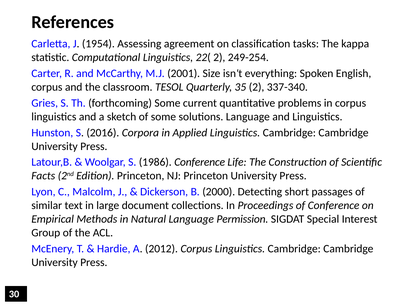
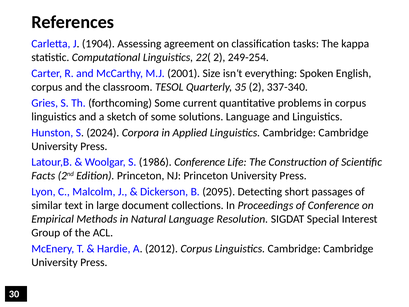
1954: 1954 -> 1904 (98, 44)
2016: 2016 -> 2024 (103, 132)
2000: 2000 -> 2095 (219, 192)
Permission: Permission -> Resolution (242, 219)
